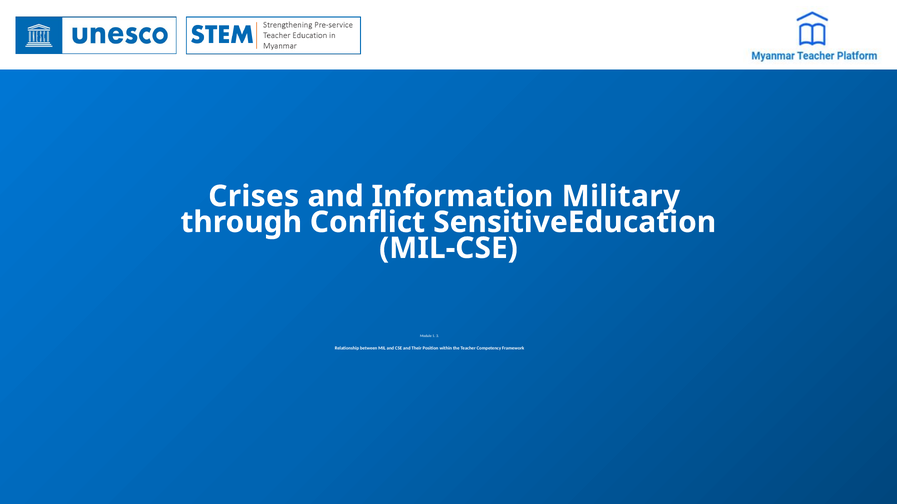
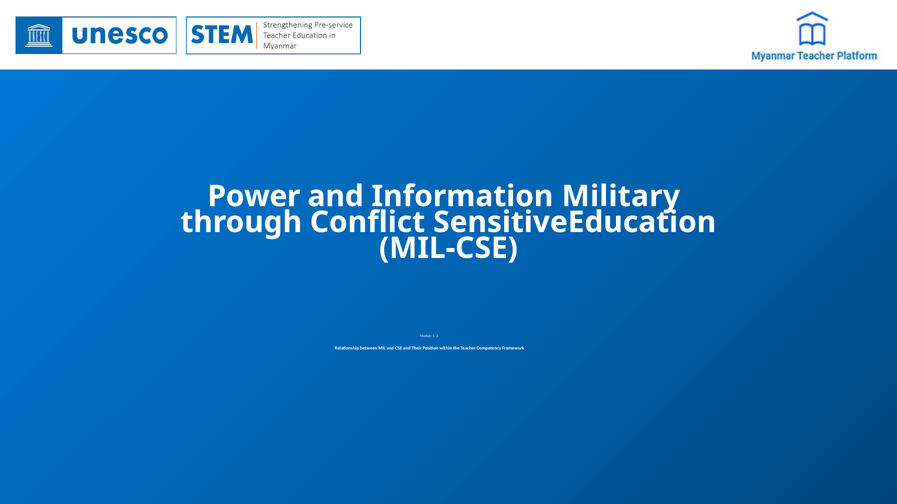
Crises: Crises -> Power (254, 197)
